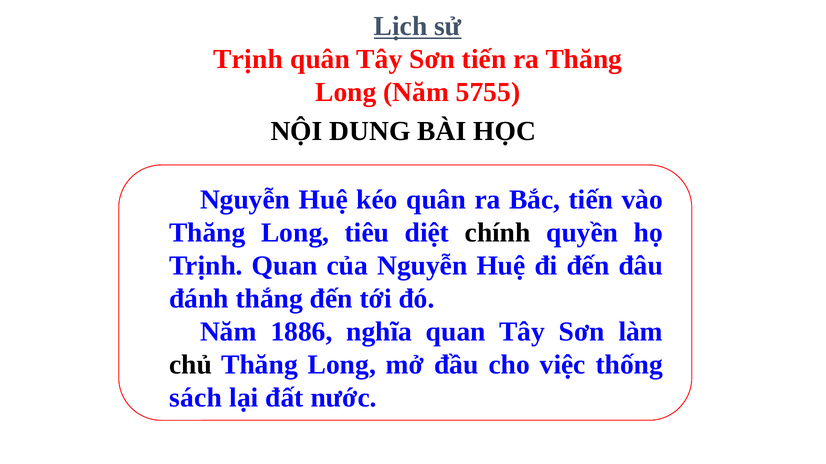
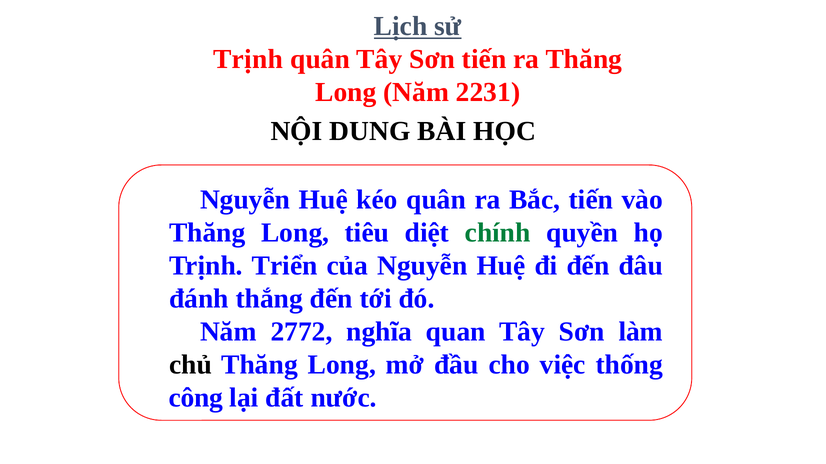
5755: 5755 -> 2231 (488, 92)
chính colour: black -> green (498, 233)
Trịnh Quan: Quan -> Triển (285, 266)
1886: 1886 -> 2772 (301, 332)
sách: sách -> công (196, 398)
